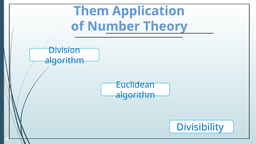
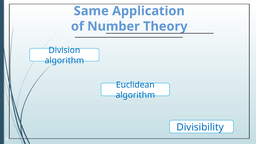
Them: Them -> Same (91, 11)
